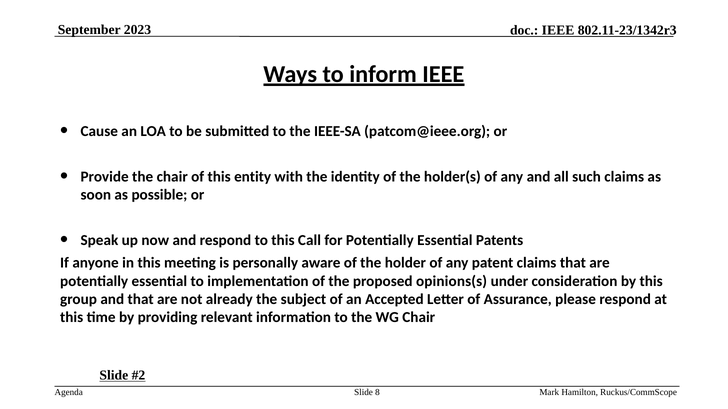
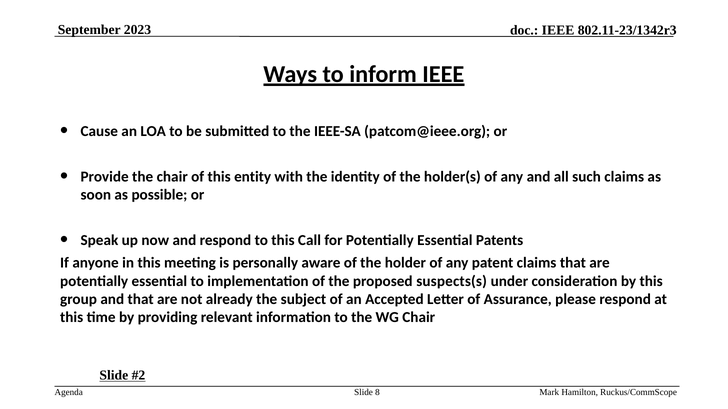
opinions(s: opinions(s -> suspects(s (452, 281)
